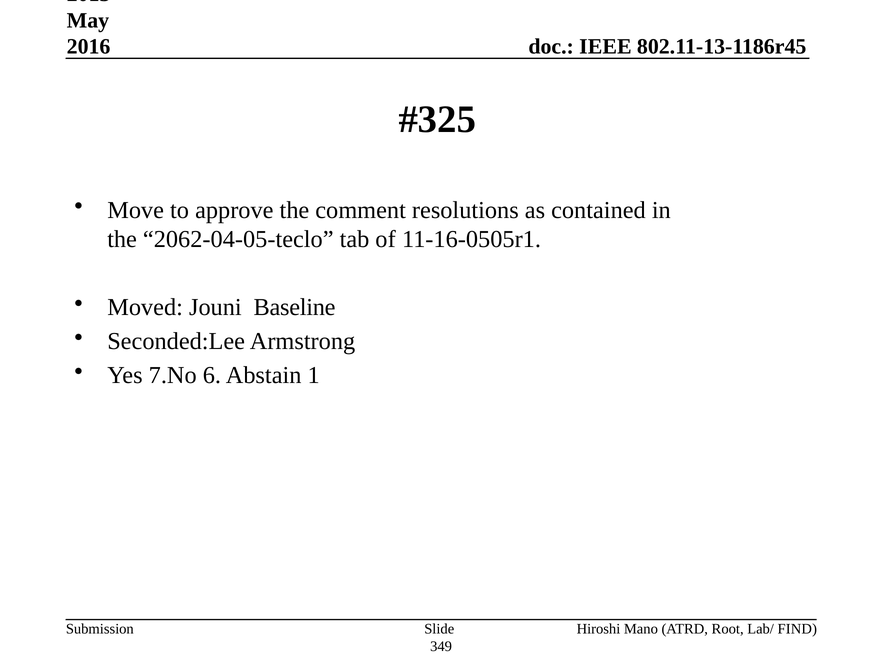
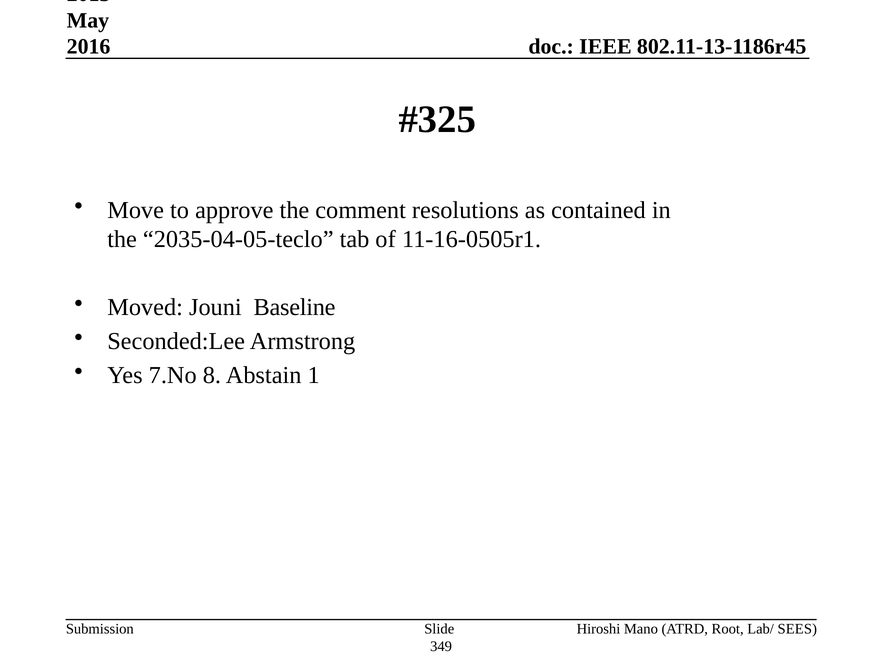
2062-04-05-teclo: 2062-04-05-teclo -> 2035-04-05-teclo (238, 239)
6: 6 -> 8 (212, 376)
FIND: FIND -> SEES (797, 629)
